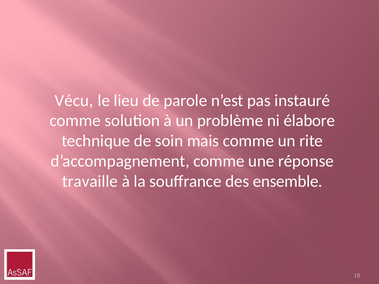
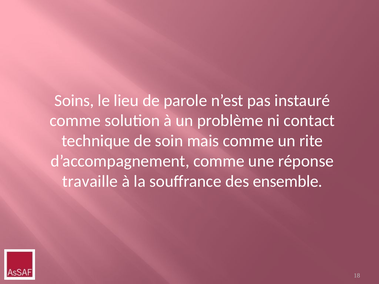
Vécu: Vécu -> Soins (74, 101)
élabore: élabore -> contact (309, 121)
